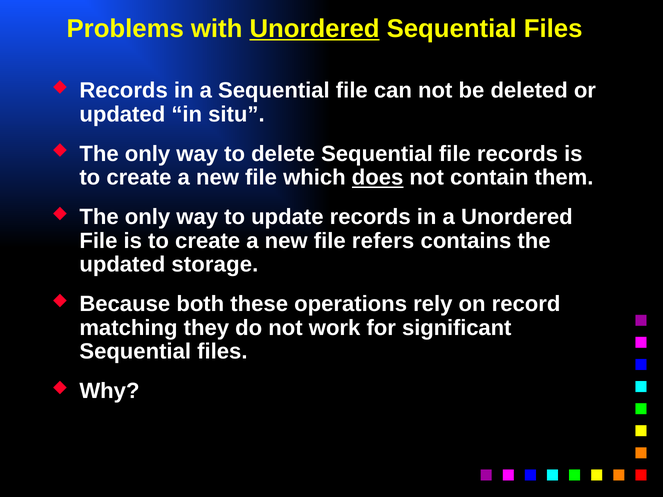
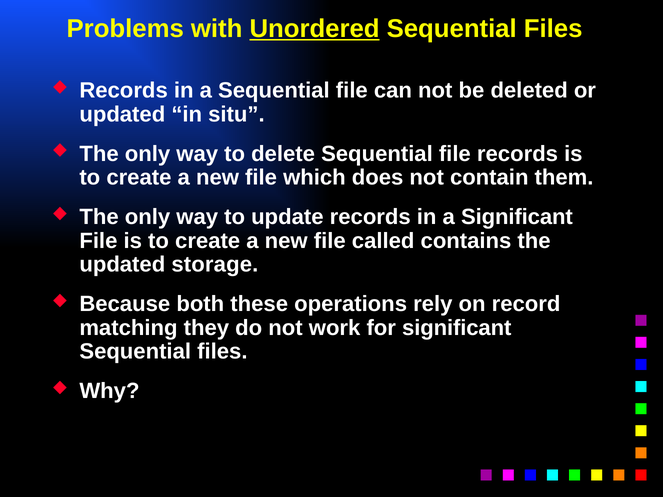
does underline: present -> none (378, 178)
a Unordered: Unordered -> Significant (517, 217)
refers: refers -> called (383, 241)
